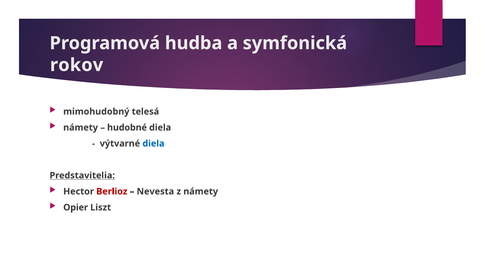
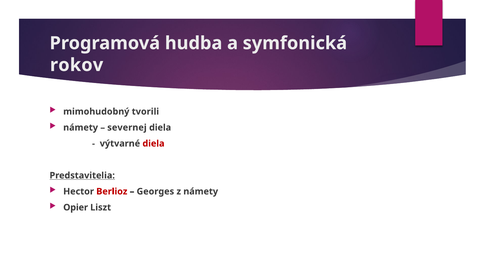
telesá: telesá -> tvorili (145, 111)
hudobné: hudobné -> severnej (127, 127)
diela colour: blue -> red (153, 143)
Nevesta: Nevesta -> Georges (155, 191)
